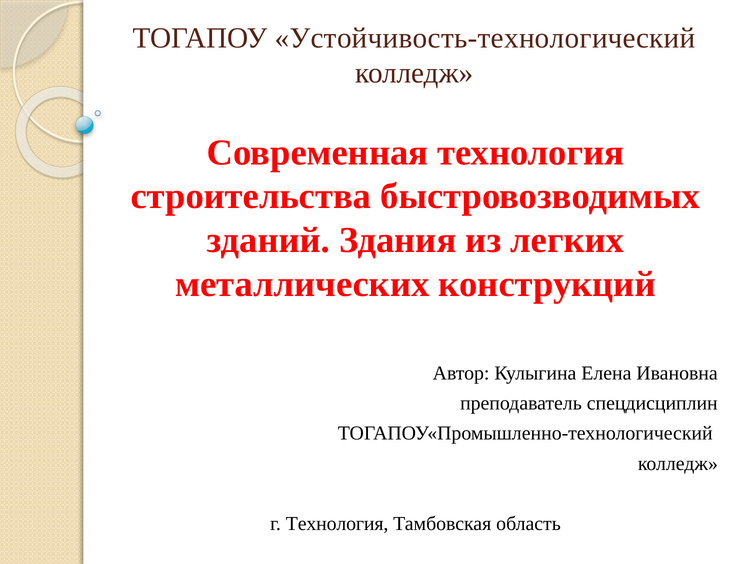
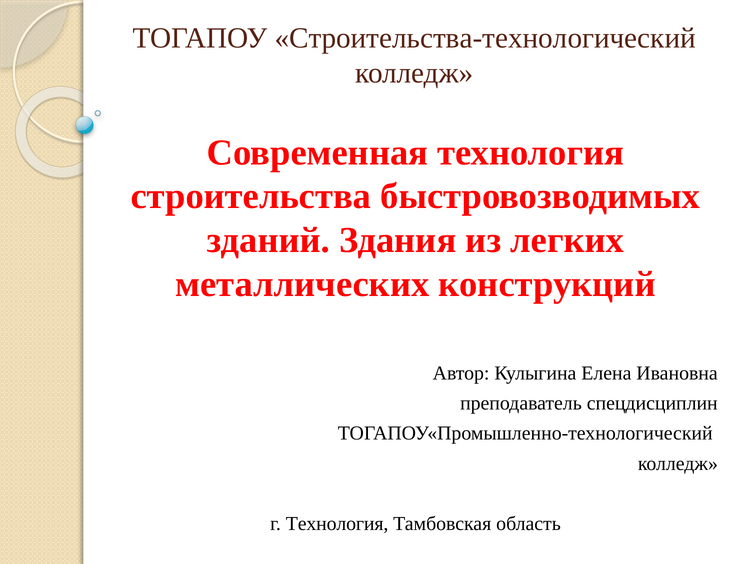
Устойчивость-технологический: Устойчивость-технологический -> Строительства-технологический (485, 38)
